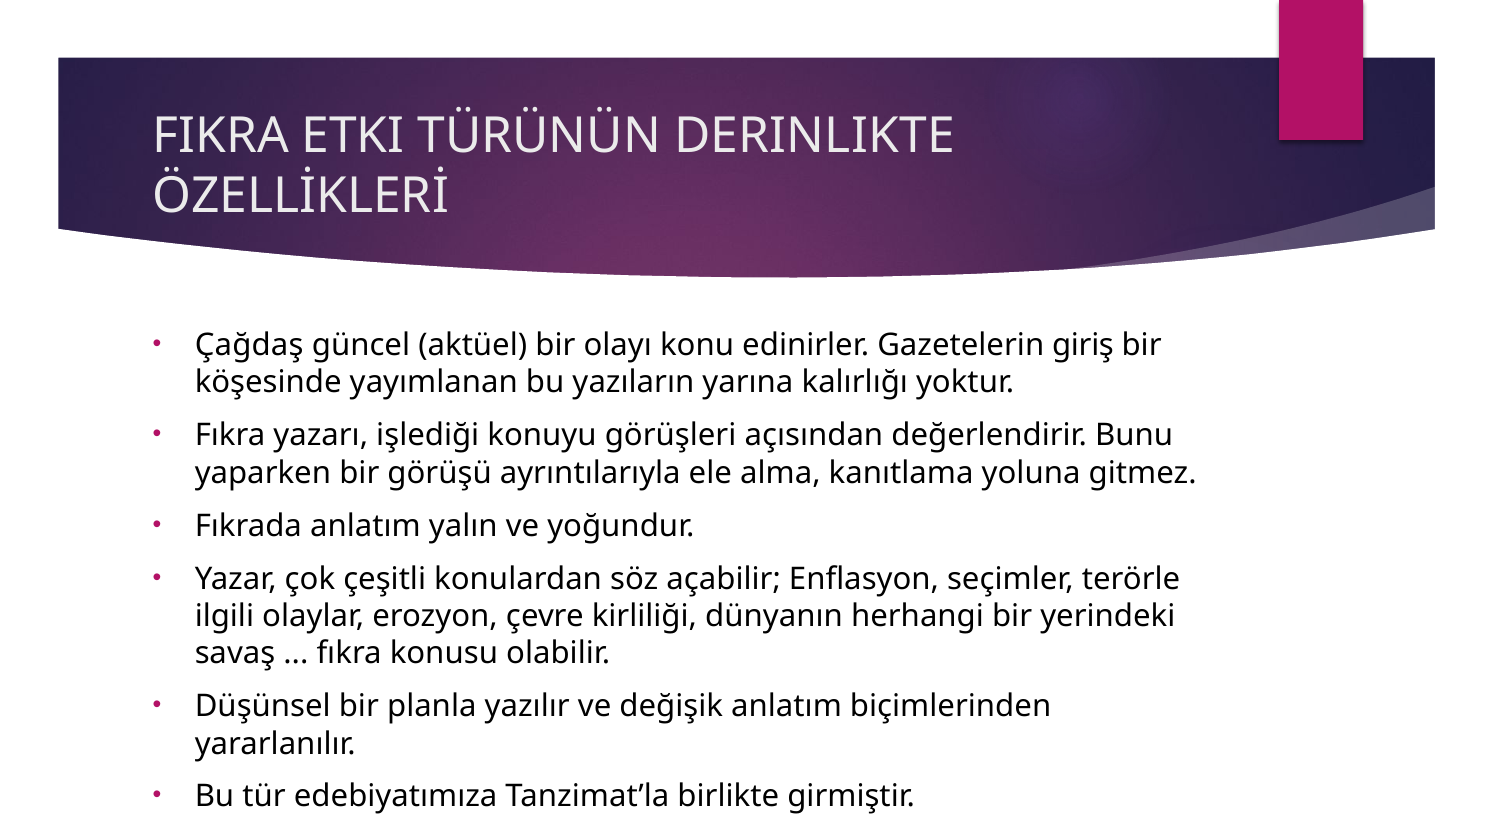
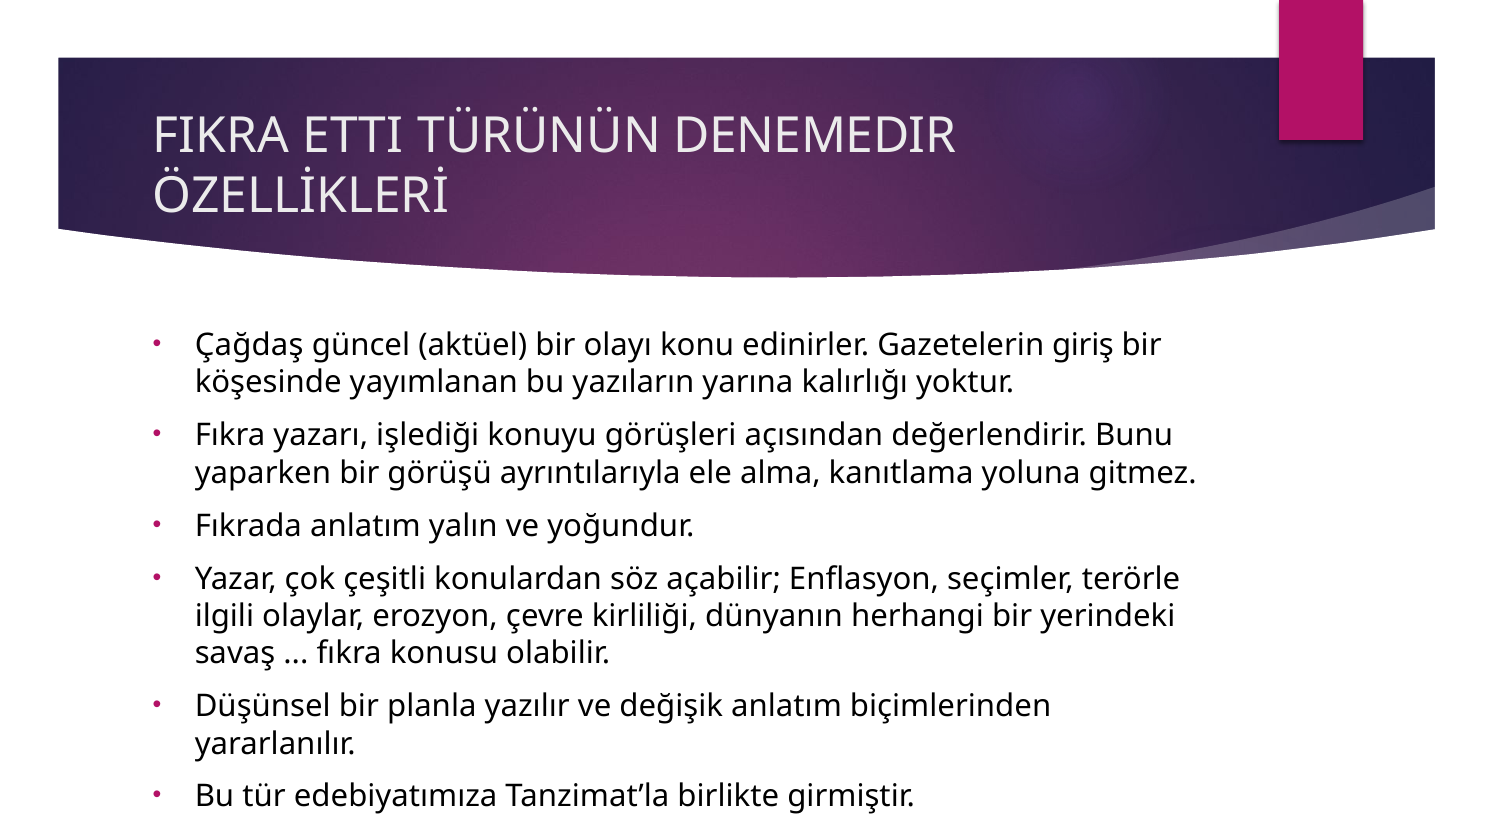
ETKI: ETKI -> ETTI (353, 136)
DERINLIKTE: DERINLIKTE -> DENEMEDIR (815, 136)
